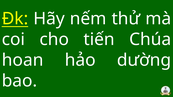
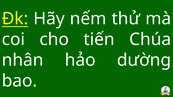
hoan: hoan -> nhân (23, 60)
